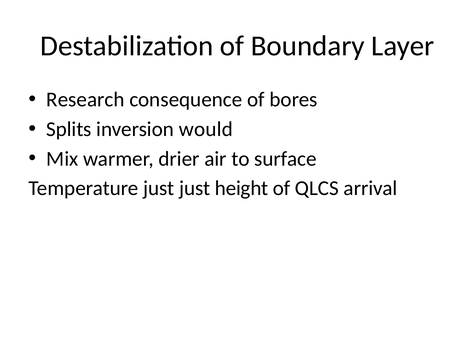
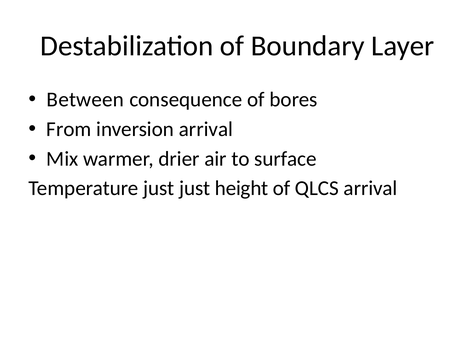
Research: Research -> Between (85, 100)
Splits: Splits -> From (69, 129)
inversion would: would -> arrival (206, 129)
